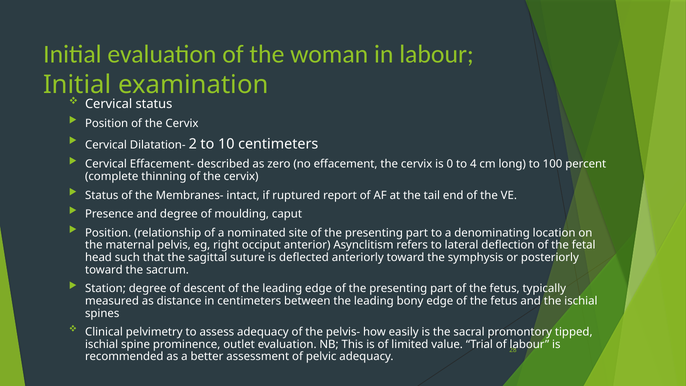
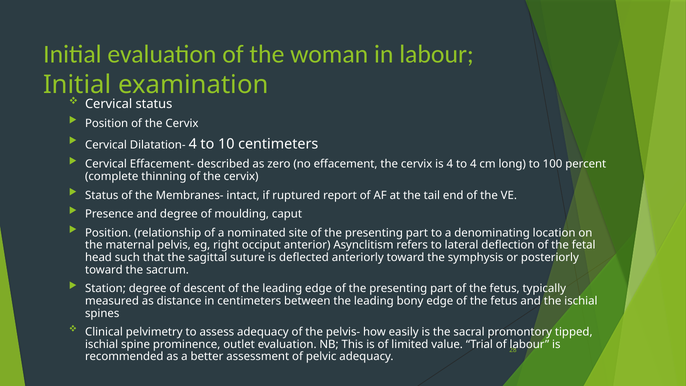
Dilatation- 2: 2 -> 4 (193, 144)
is 0: 0 -> 4 (450, 164)
